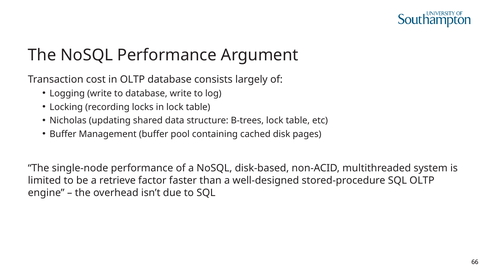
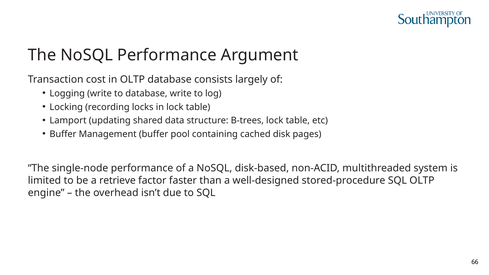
Nicholas: Nicholas -> Lamport (68, 121)
